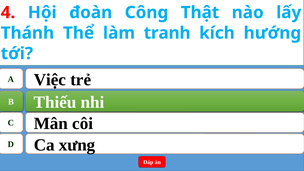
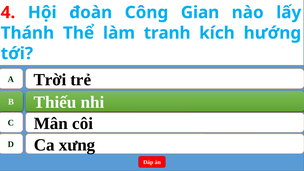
Thật: Thật -> Gian (200, 12)
Việc: Việc -> Trời (50, 80)
